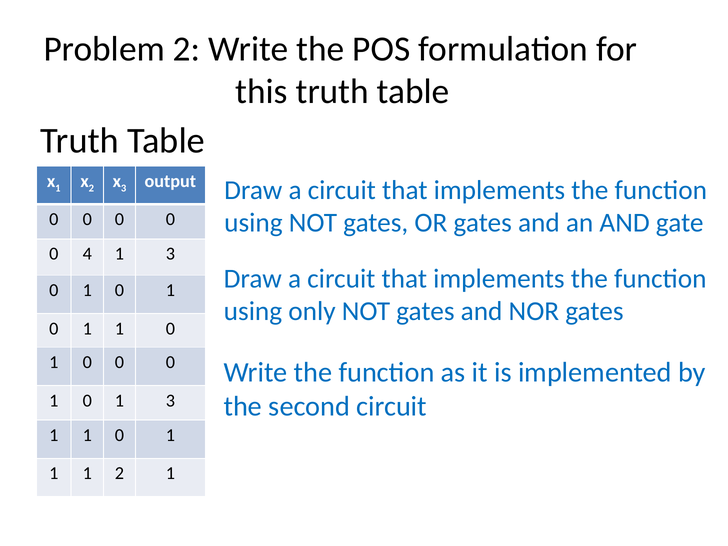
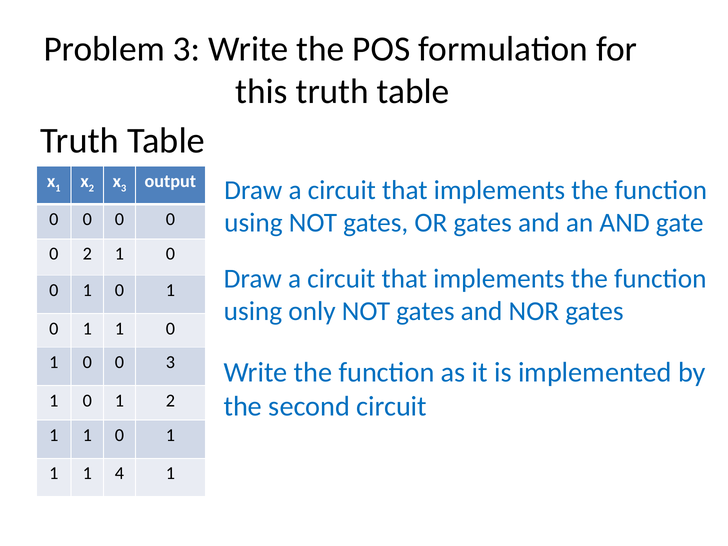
Problem 2: 2 -> 3 (187, 49)
0 4: 4 -> 2 (87, 254)
3: 3 -> 0 (170, 254)
1 0 0 0: 0 -> 3 (170, 362)
0 1 3: 3 -> 2 (170, 401)
1 2: 2 -> 4 (119, 473)
